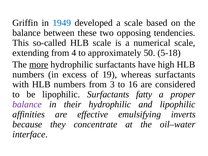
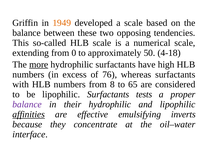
1949 colour: blue -> orange (62, 23)
4: 4 -> 0 (74, 53)
5-18: 5-18 -> 4-18 (169, 53)
19: 19 -> 76 (110, 74)
3: 3 -> 8 (112, 84)
16: 16 -> 65 (133, 84)
fatty: fatty -> tests (144, 94)
affinities underline: none -> present (29, 114)
